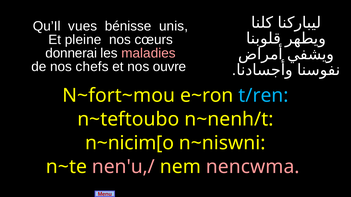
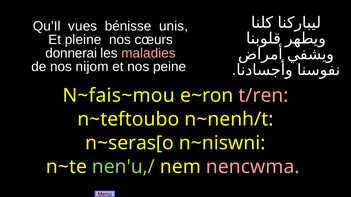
chefs: chefs -> nijom (92, 67)
ouvre: ouvre -> peine (170, 67)
N~fort~mou: N~fort~mou -> N~fais~mou (119, 96)
t/ren colour: light blue -> pink (263, 96)
n~nicim[o: n~nicim[o -> n~seras[o (130, 143)
nen'u,/ colour: pink -> light green (123, 167)
